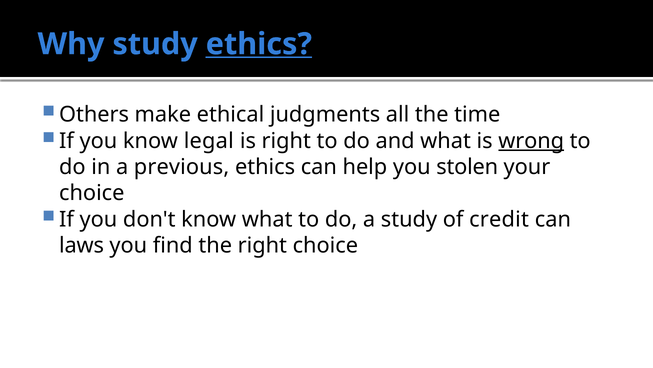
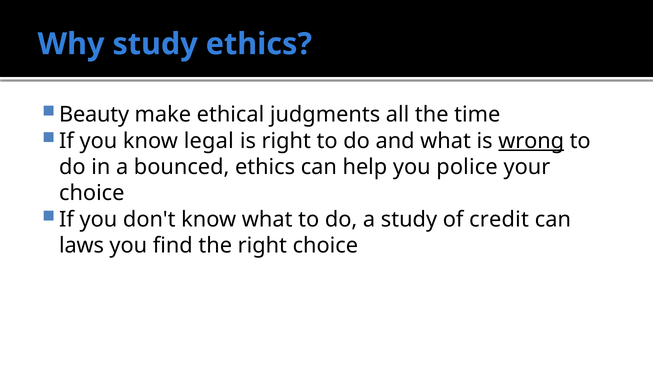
ethics underline: present -> none (259, 44)
Others: Others -> Beauty (94, 115)
previous: previous -> bounced (182, 167)
stolen: stolen -> police (467, 167)
